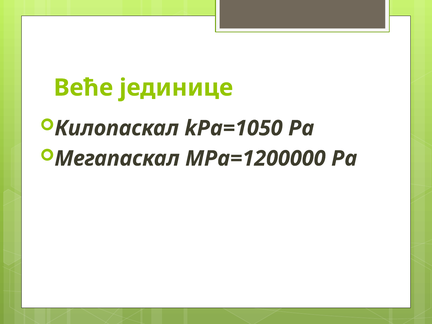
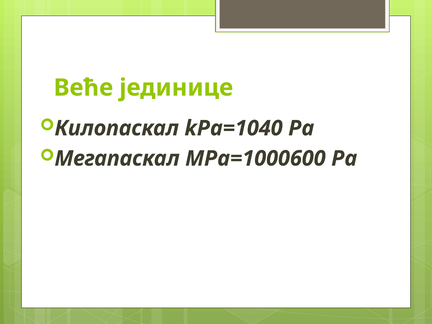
kPa=1050: kPa=1050 -> kPa=1040 (234, 128)
МPa=1200000: МPa=1200000 -> МPa=1000600 (255, 158)
